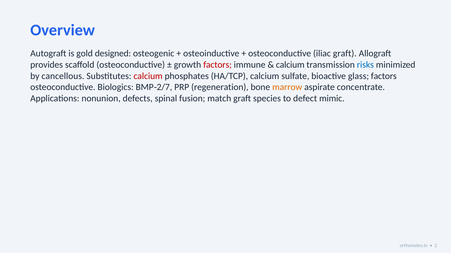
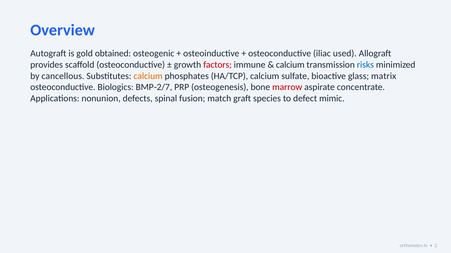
designed: designed -> obtained (113, 54)
iliac graft: graft -> used (345, 54)
calcium colour: red -> orange (148, 76)
glass factors: factors -> matrix (384, 76)
regeneration: regeneration -> osteogenesis (220, 87)
marrow colour: orange -> red (287, 87)
